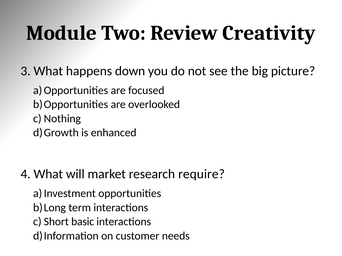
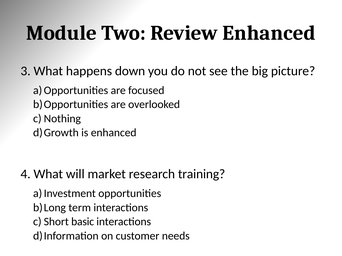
Review Creativity: Creativity -> Enhanced (269, 33)
require: require -> training (202, 174)
